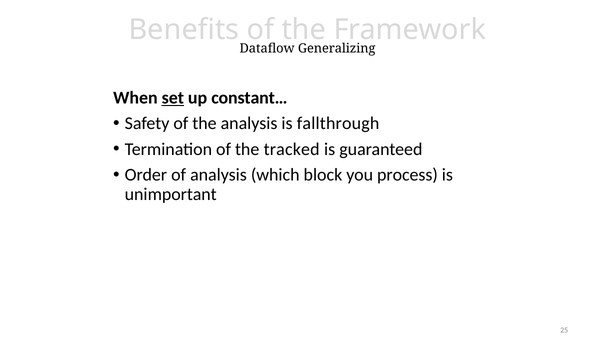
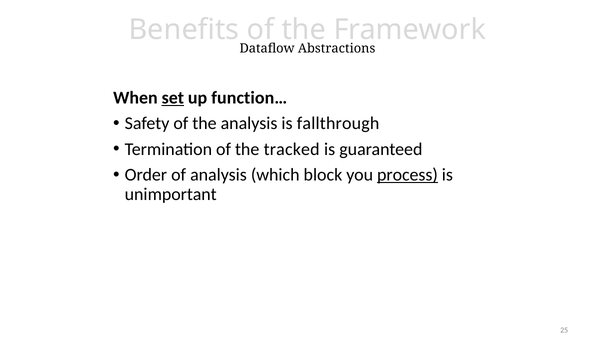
Generalizing: Generalizing -> Abstractions (337, 49)
constant…: constant… -> function… (249, 98)
process underline: none -> present (407, 175)
